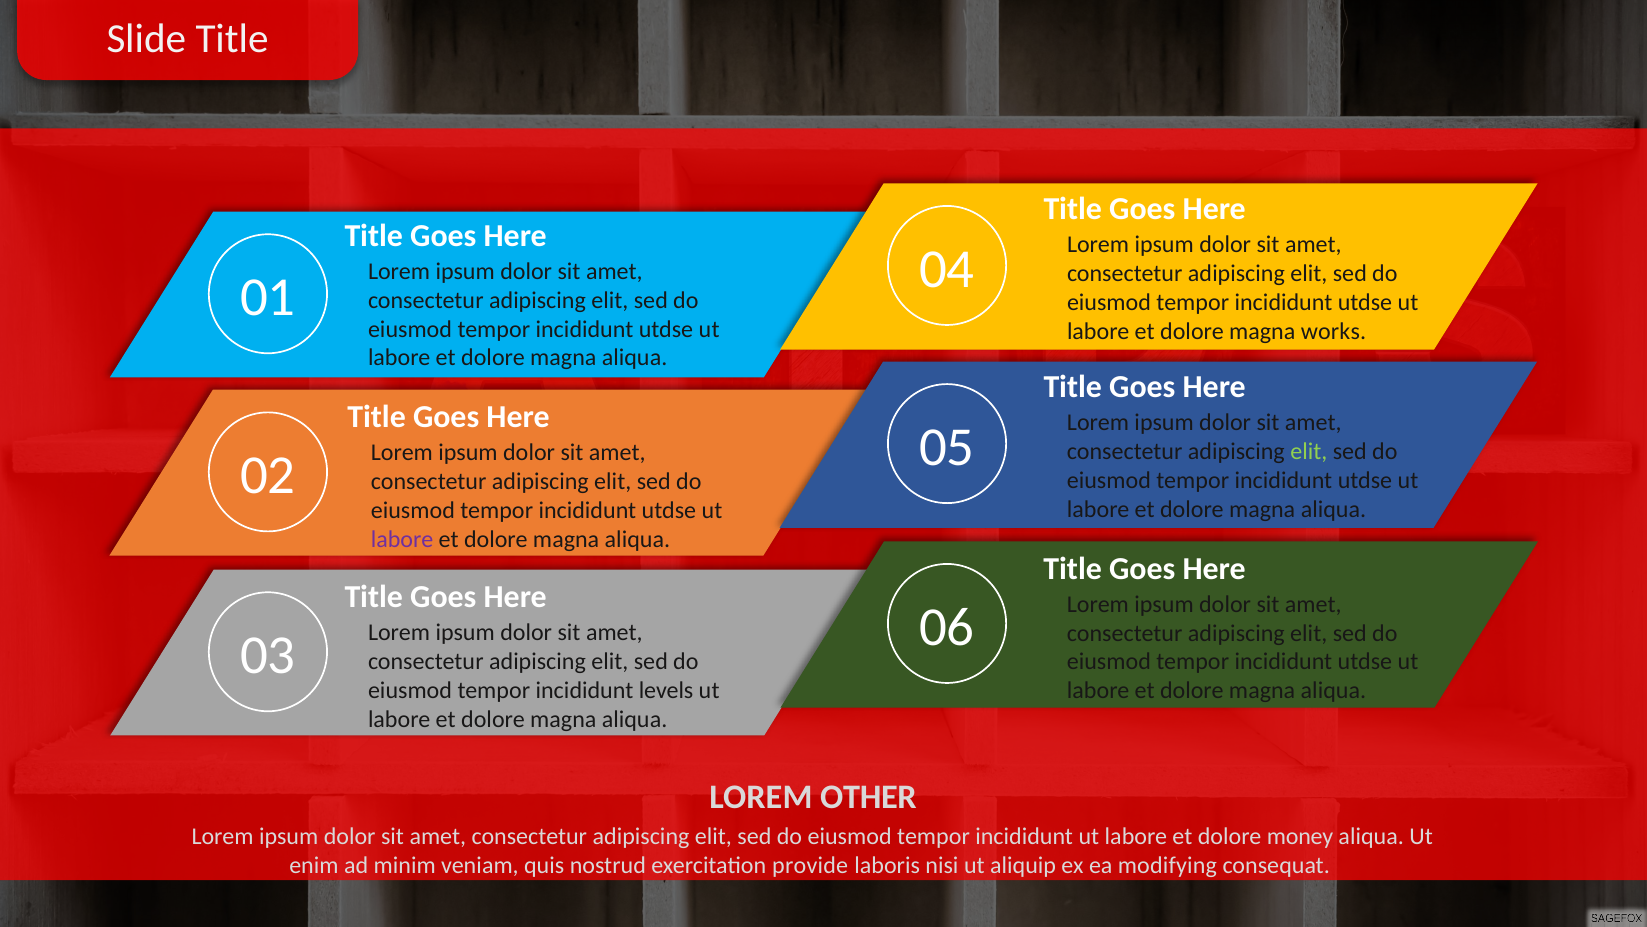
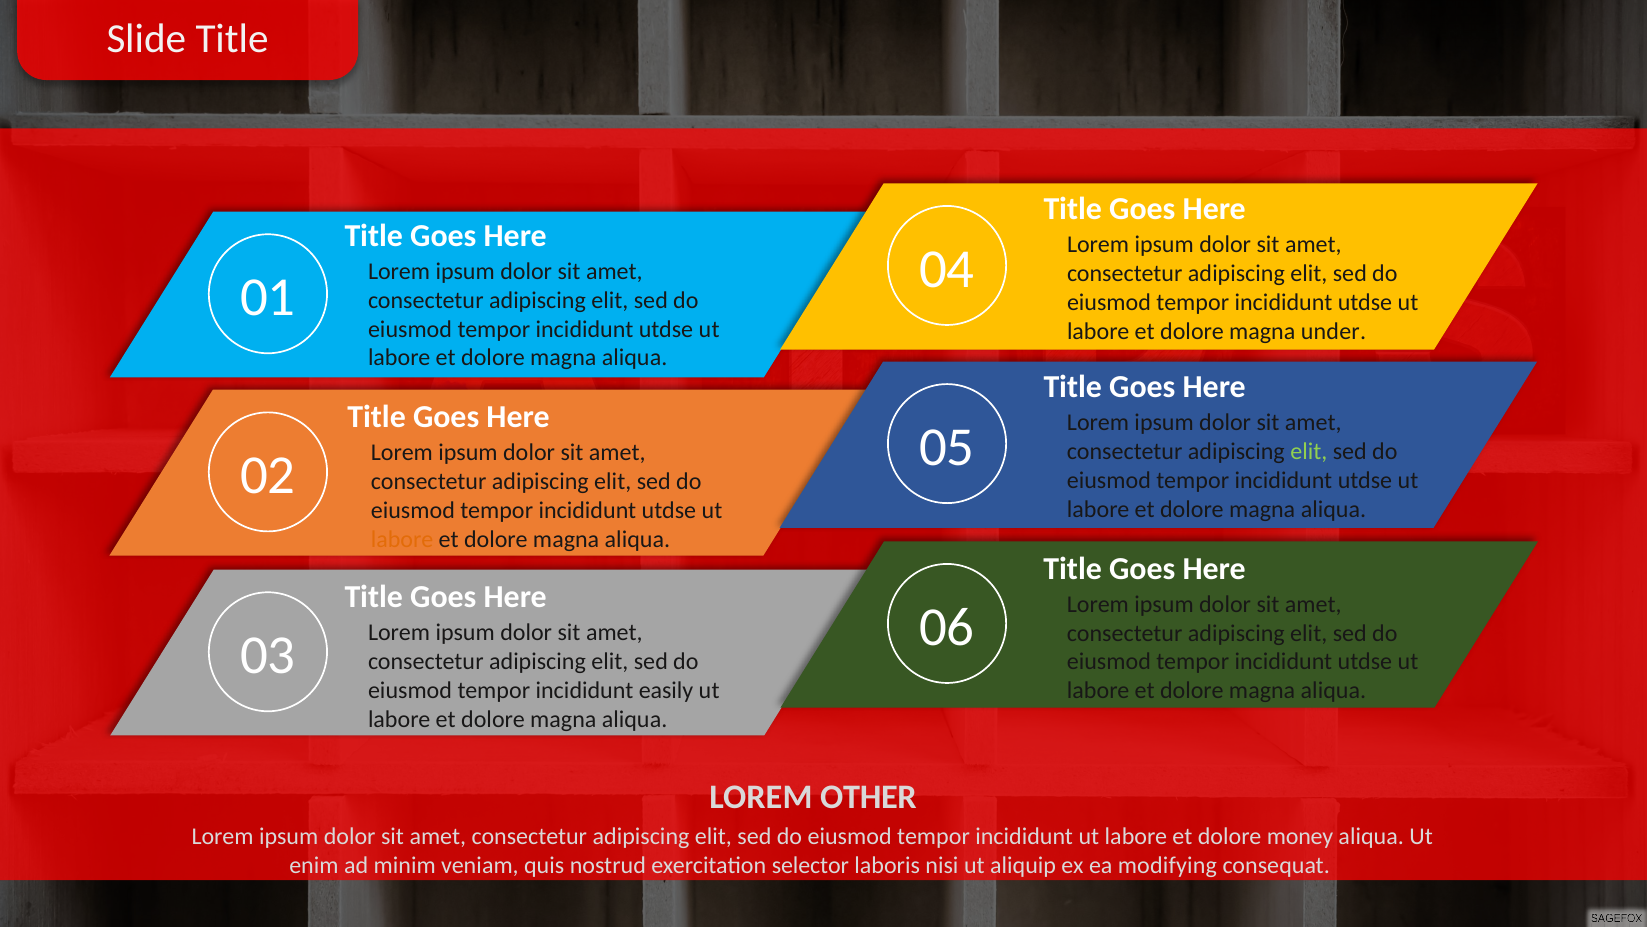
works: works -> under (1333, 331)
labore colour: purple -> orange (402, 539)
levels: levels -> easily (666, 690)
provide: provide -> selector (810, 865)
